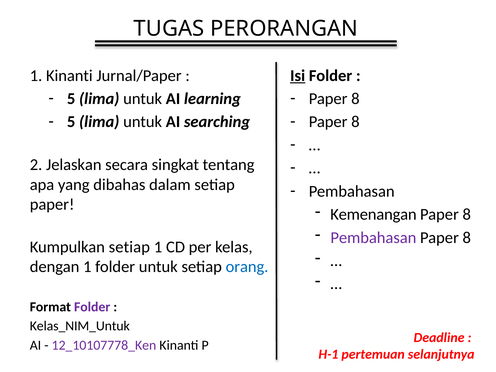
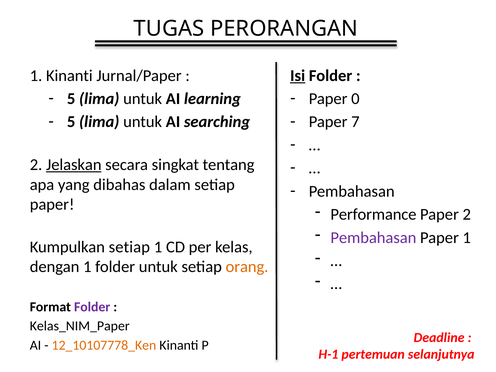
8: 8 -> 0 (355, 99)
8: 8 -> 7 (355, 122)
Jelaskan underline: none -> present (74, 165)
Kemenangan: Kemenangan -> Performance (373, 214)
8: 8 -> 2 (467, 214)
8: 8 -> 1 (467, 238)
orang colour: blue -> orange (247, 267)
Kelas_NIM_Untuk: Kelas_NIM_Untuk -> Kelas_NIM_Paper (80, 326)
12_10107778_Ken colour: purple -> orange (104, 345)
